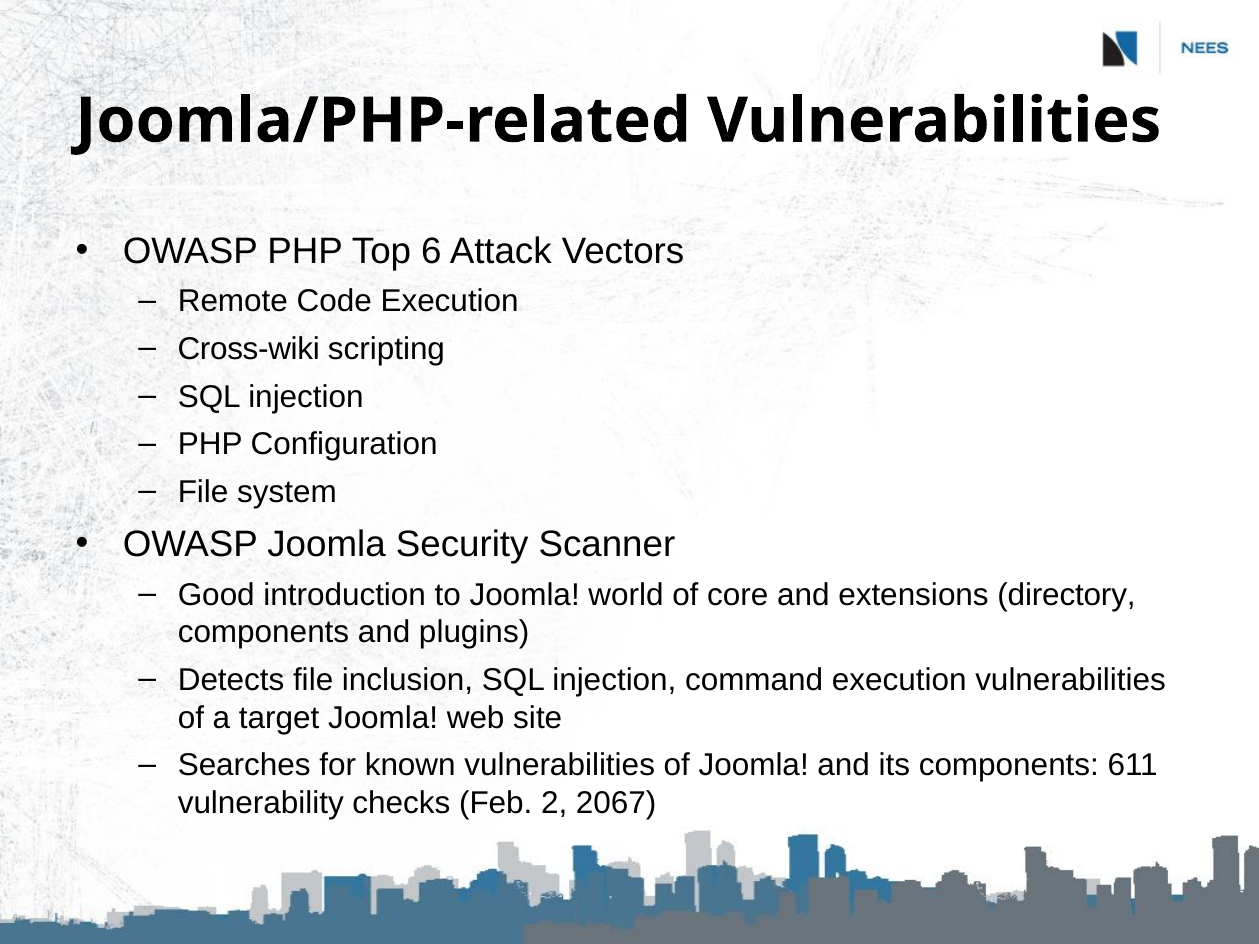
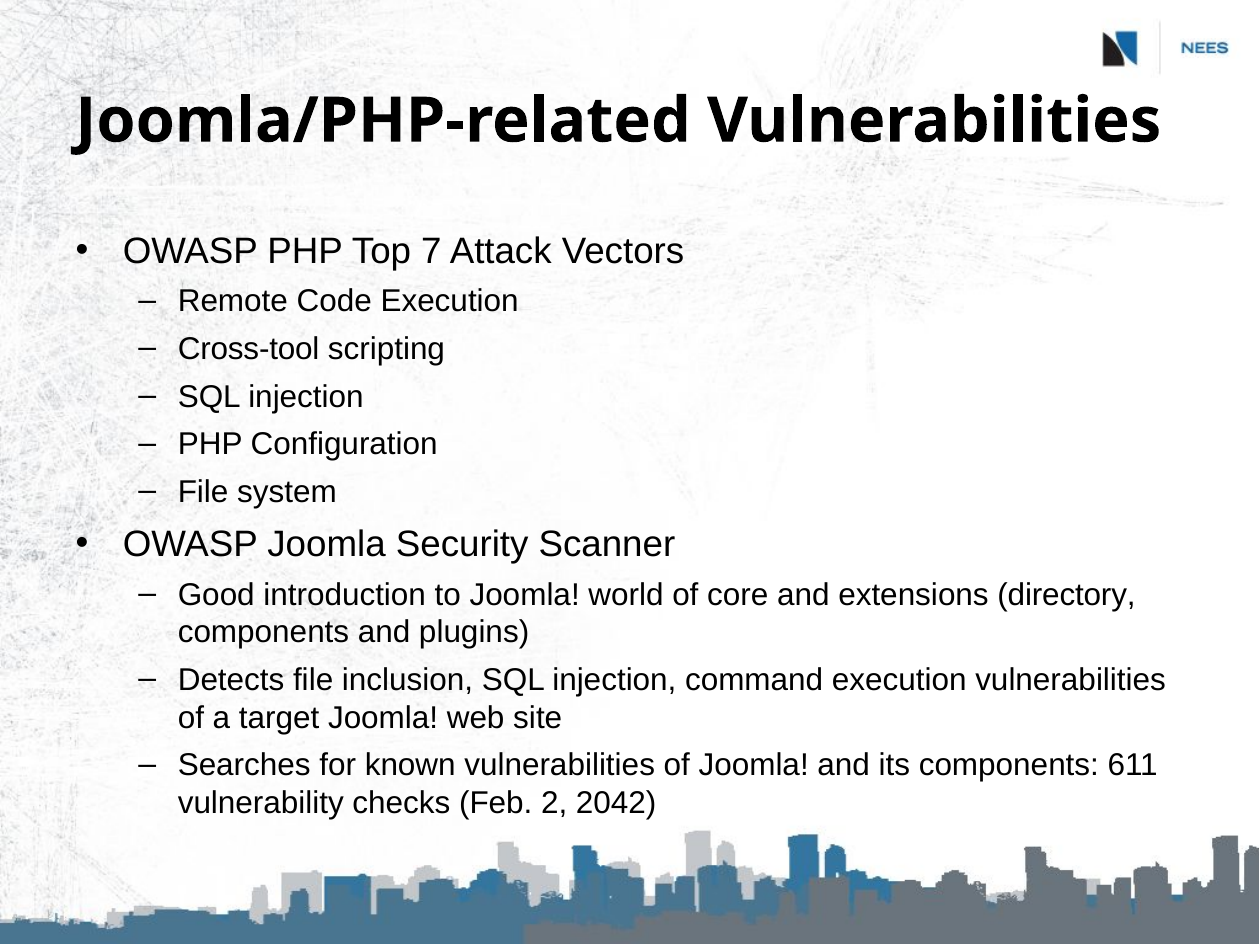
6: 6 -> 7 (431, 251)
Cross-wiki: Cross-wiki -> Cross-tool (249, 349)
2067: 2067 -> 2042 (616, 803)
